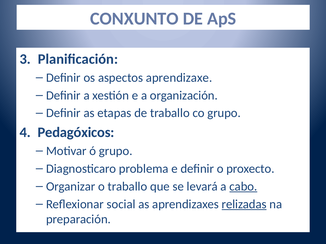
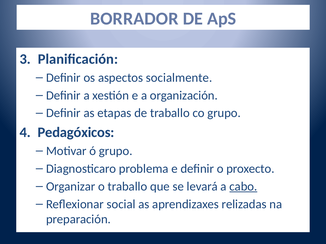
CONXUNTO: CONXUNTO -> BORRADOR (134, 19)
aprendizaxe: aprendizaxe -> socialmente (179, 78)
relizadas underline: present -> none (244, 204)
